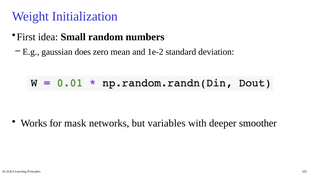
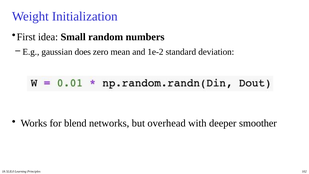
mask: mask -> blend (75, 123)
variables: variables -> overhead (167, 123)
